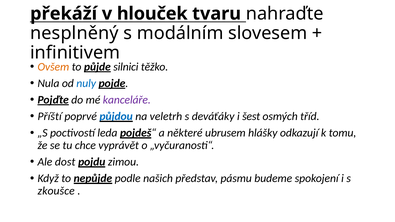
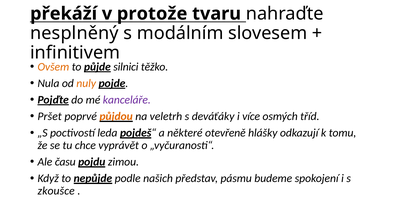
hlouček: hlouček -> protože (152, 14)
nuly colour: blue -> orange (86, 83)
Příští: Příští -> Pršet (50, 116)
půjdou colour: blue -> orange (116, 116)
šest: šest -> více (251, 116)
ubrusem: ubrusem -> otevřeně (225, 133)
dost: dost -> času (65, 162)
